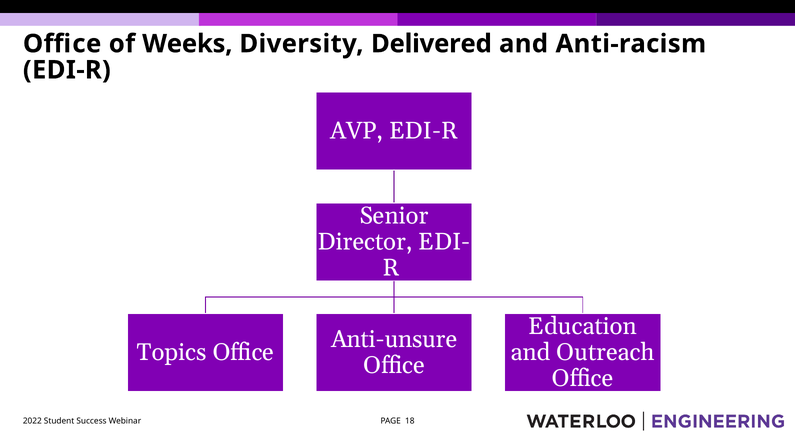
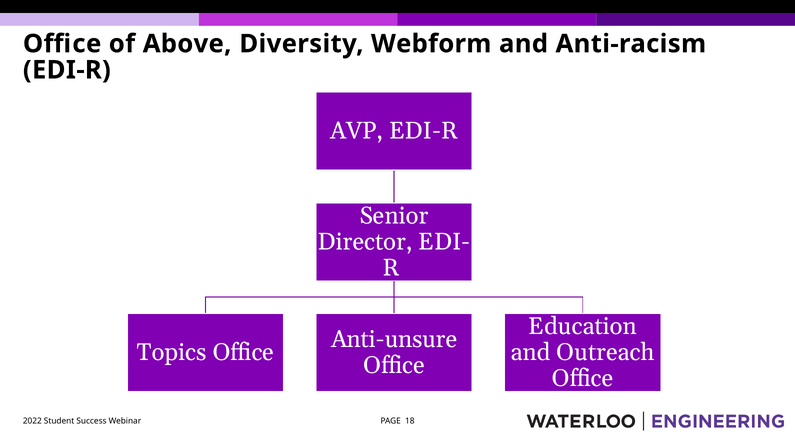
Weeks: Weeks -> Above (187, 44)
Delivered: Delivered -> Webform (431, 44)
